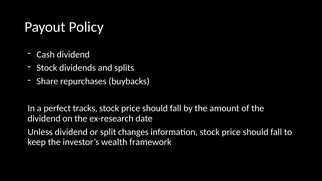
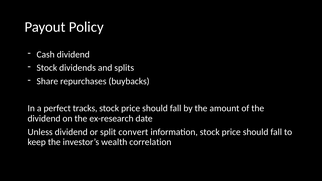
changes: changes -> convert (133, 132)
framework: framework -> correlation (150, 142)
